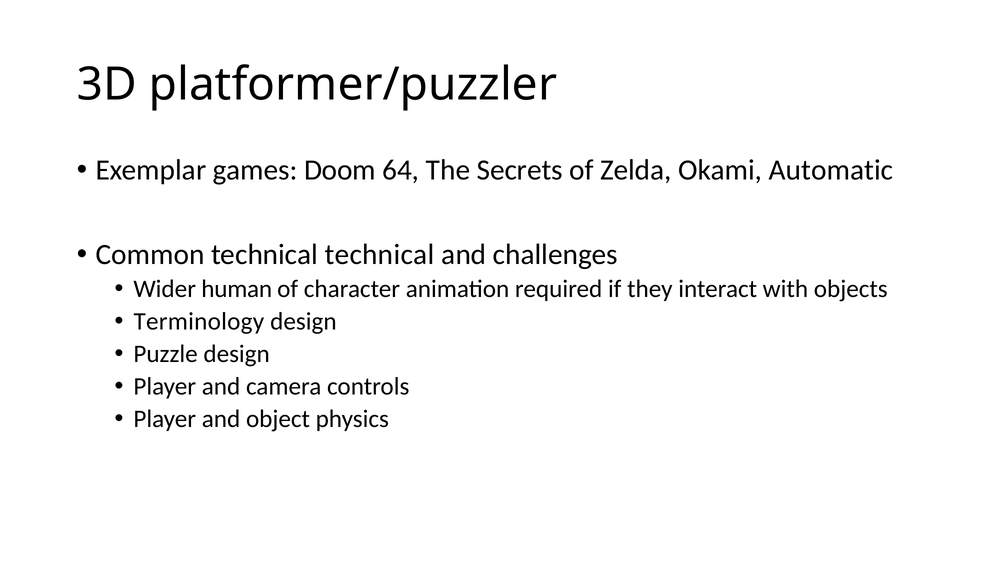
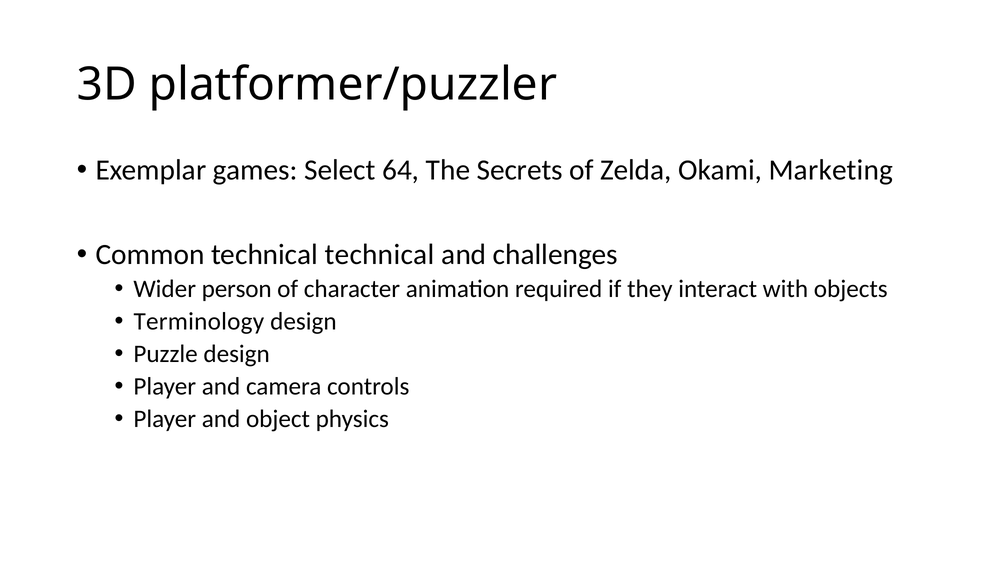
Doom: Doom -> Select (340, 170)
Automatic: Automatic -> Marketing (831, 170)
human: human -> person (237, 289)
